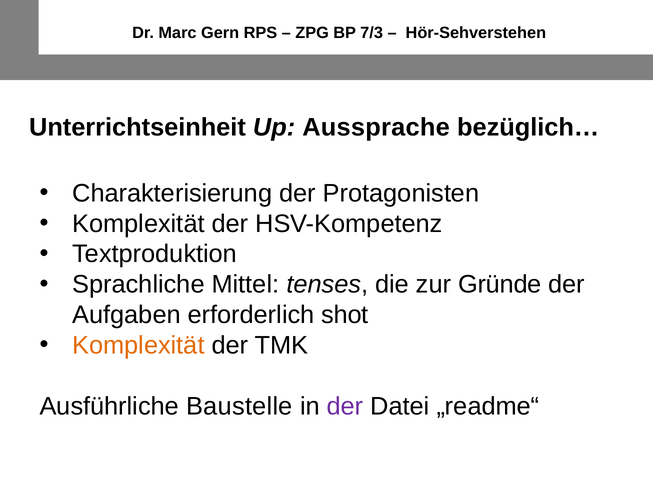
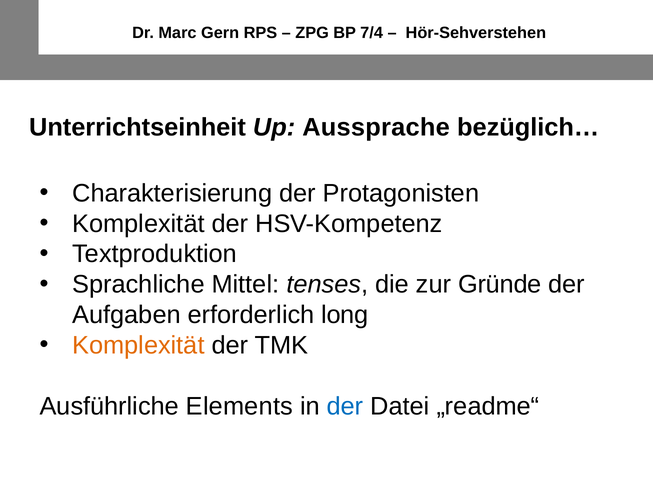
7/3: 7/3 -> 7/4 (372, 33)
shot: shot -> long (345, 315)
Baustelle: Baustelle -> Elements (239, 407)
der colour: purple -> blue (345, 407)
